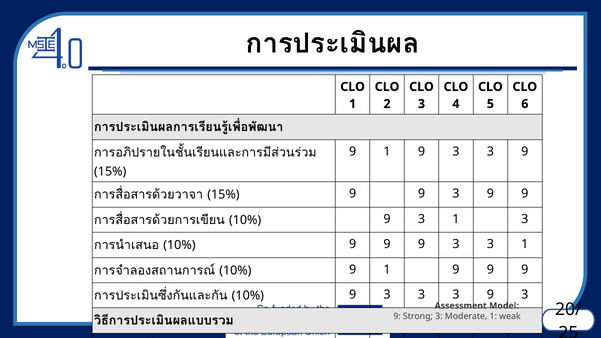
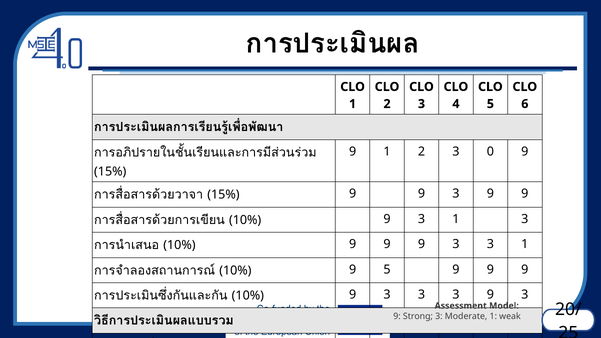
9: 9 -> 2 (421, 152)
3: 3 -> 0 (490, 152)
10% 9 1: 1 -> 5 (387, 270)
